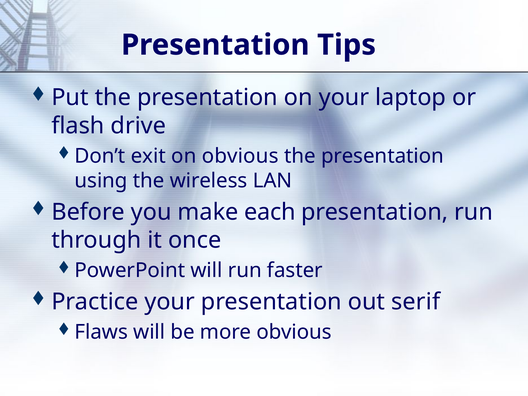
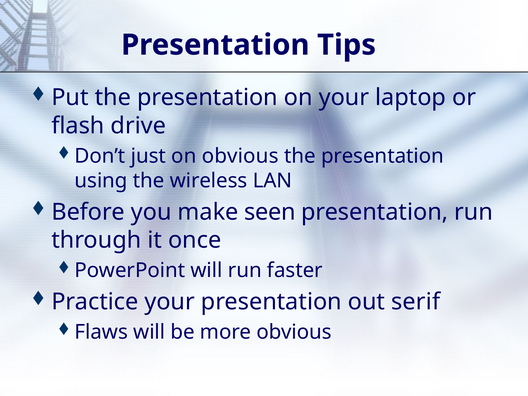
exit: exit -> just (148, 156)
each: each -> seen (270, 212)
